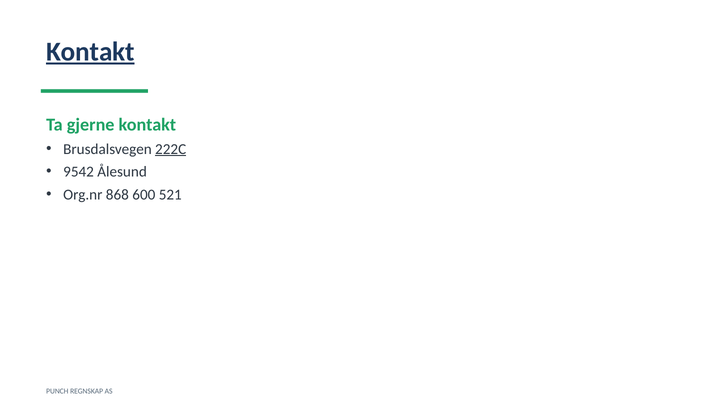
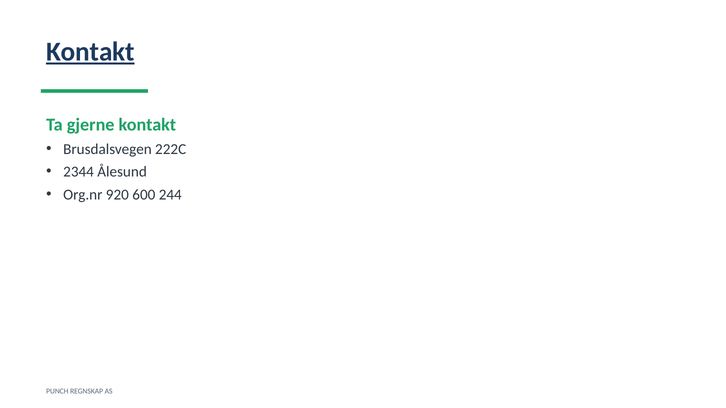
222C underline: present -> none (171, 149)
9542: 9542 -> 2344 (79, 172)
868: 868 -> 920 (117, 195)
521: 521 -> 244 (170, 195)
